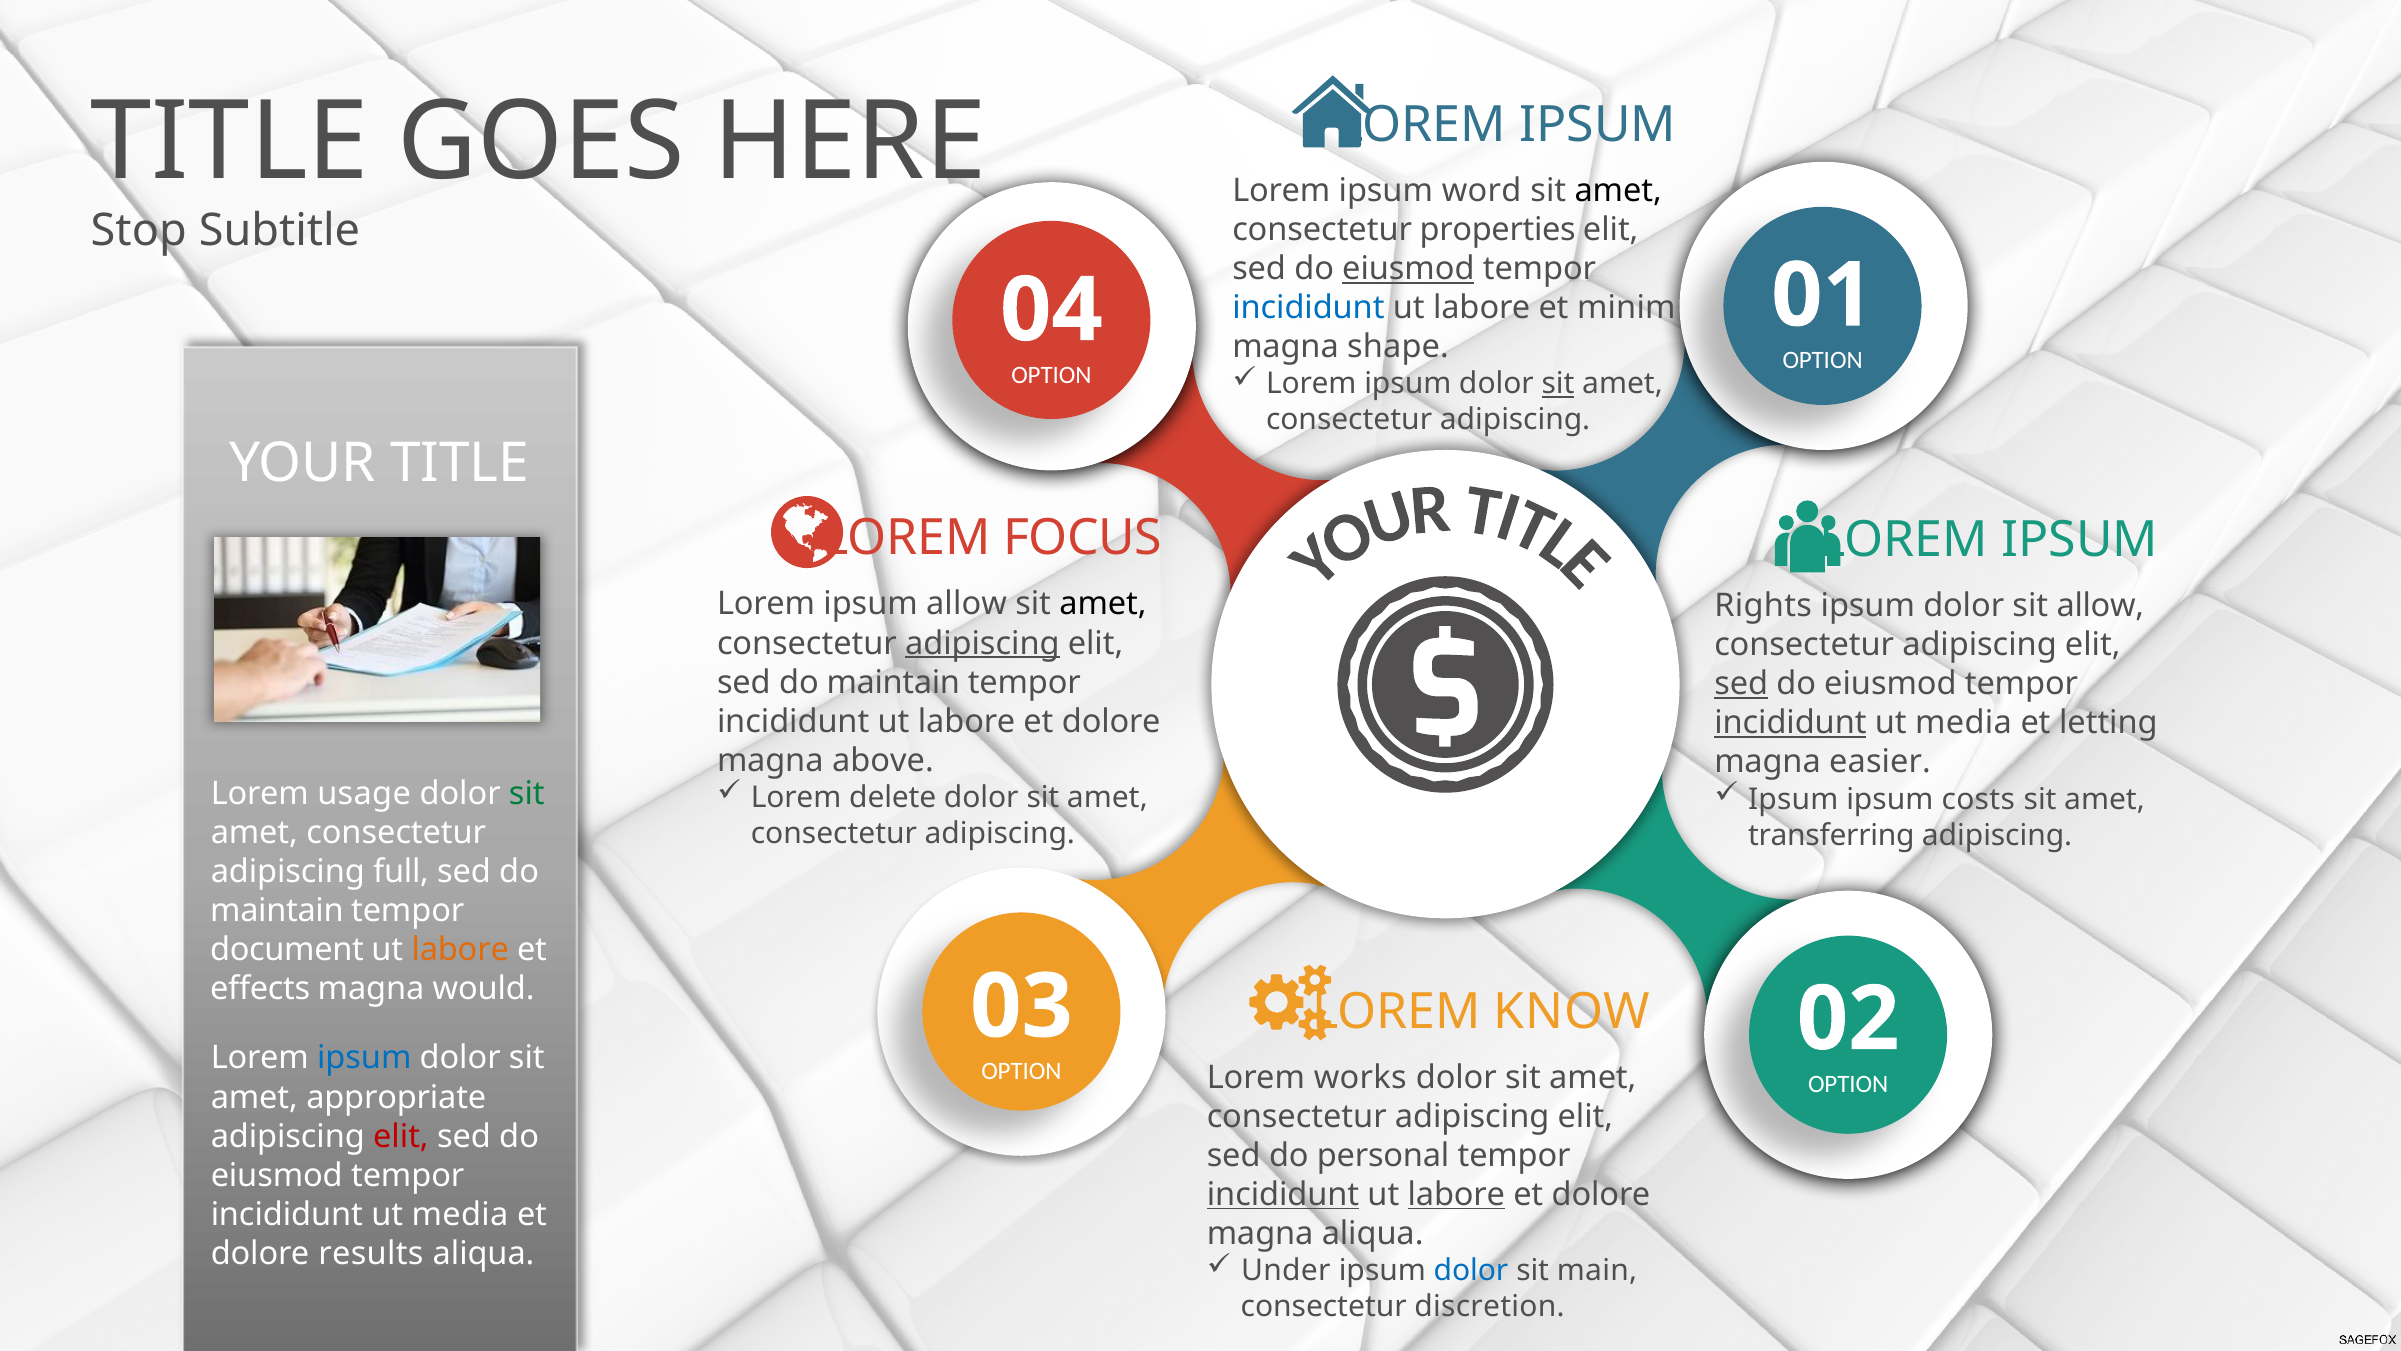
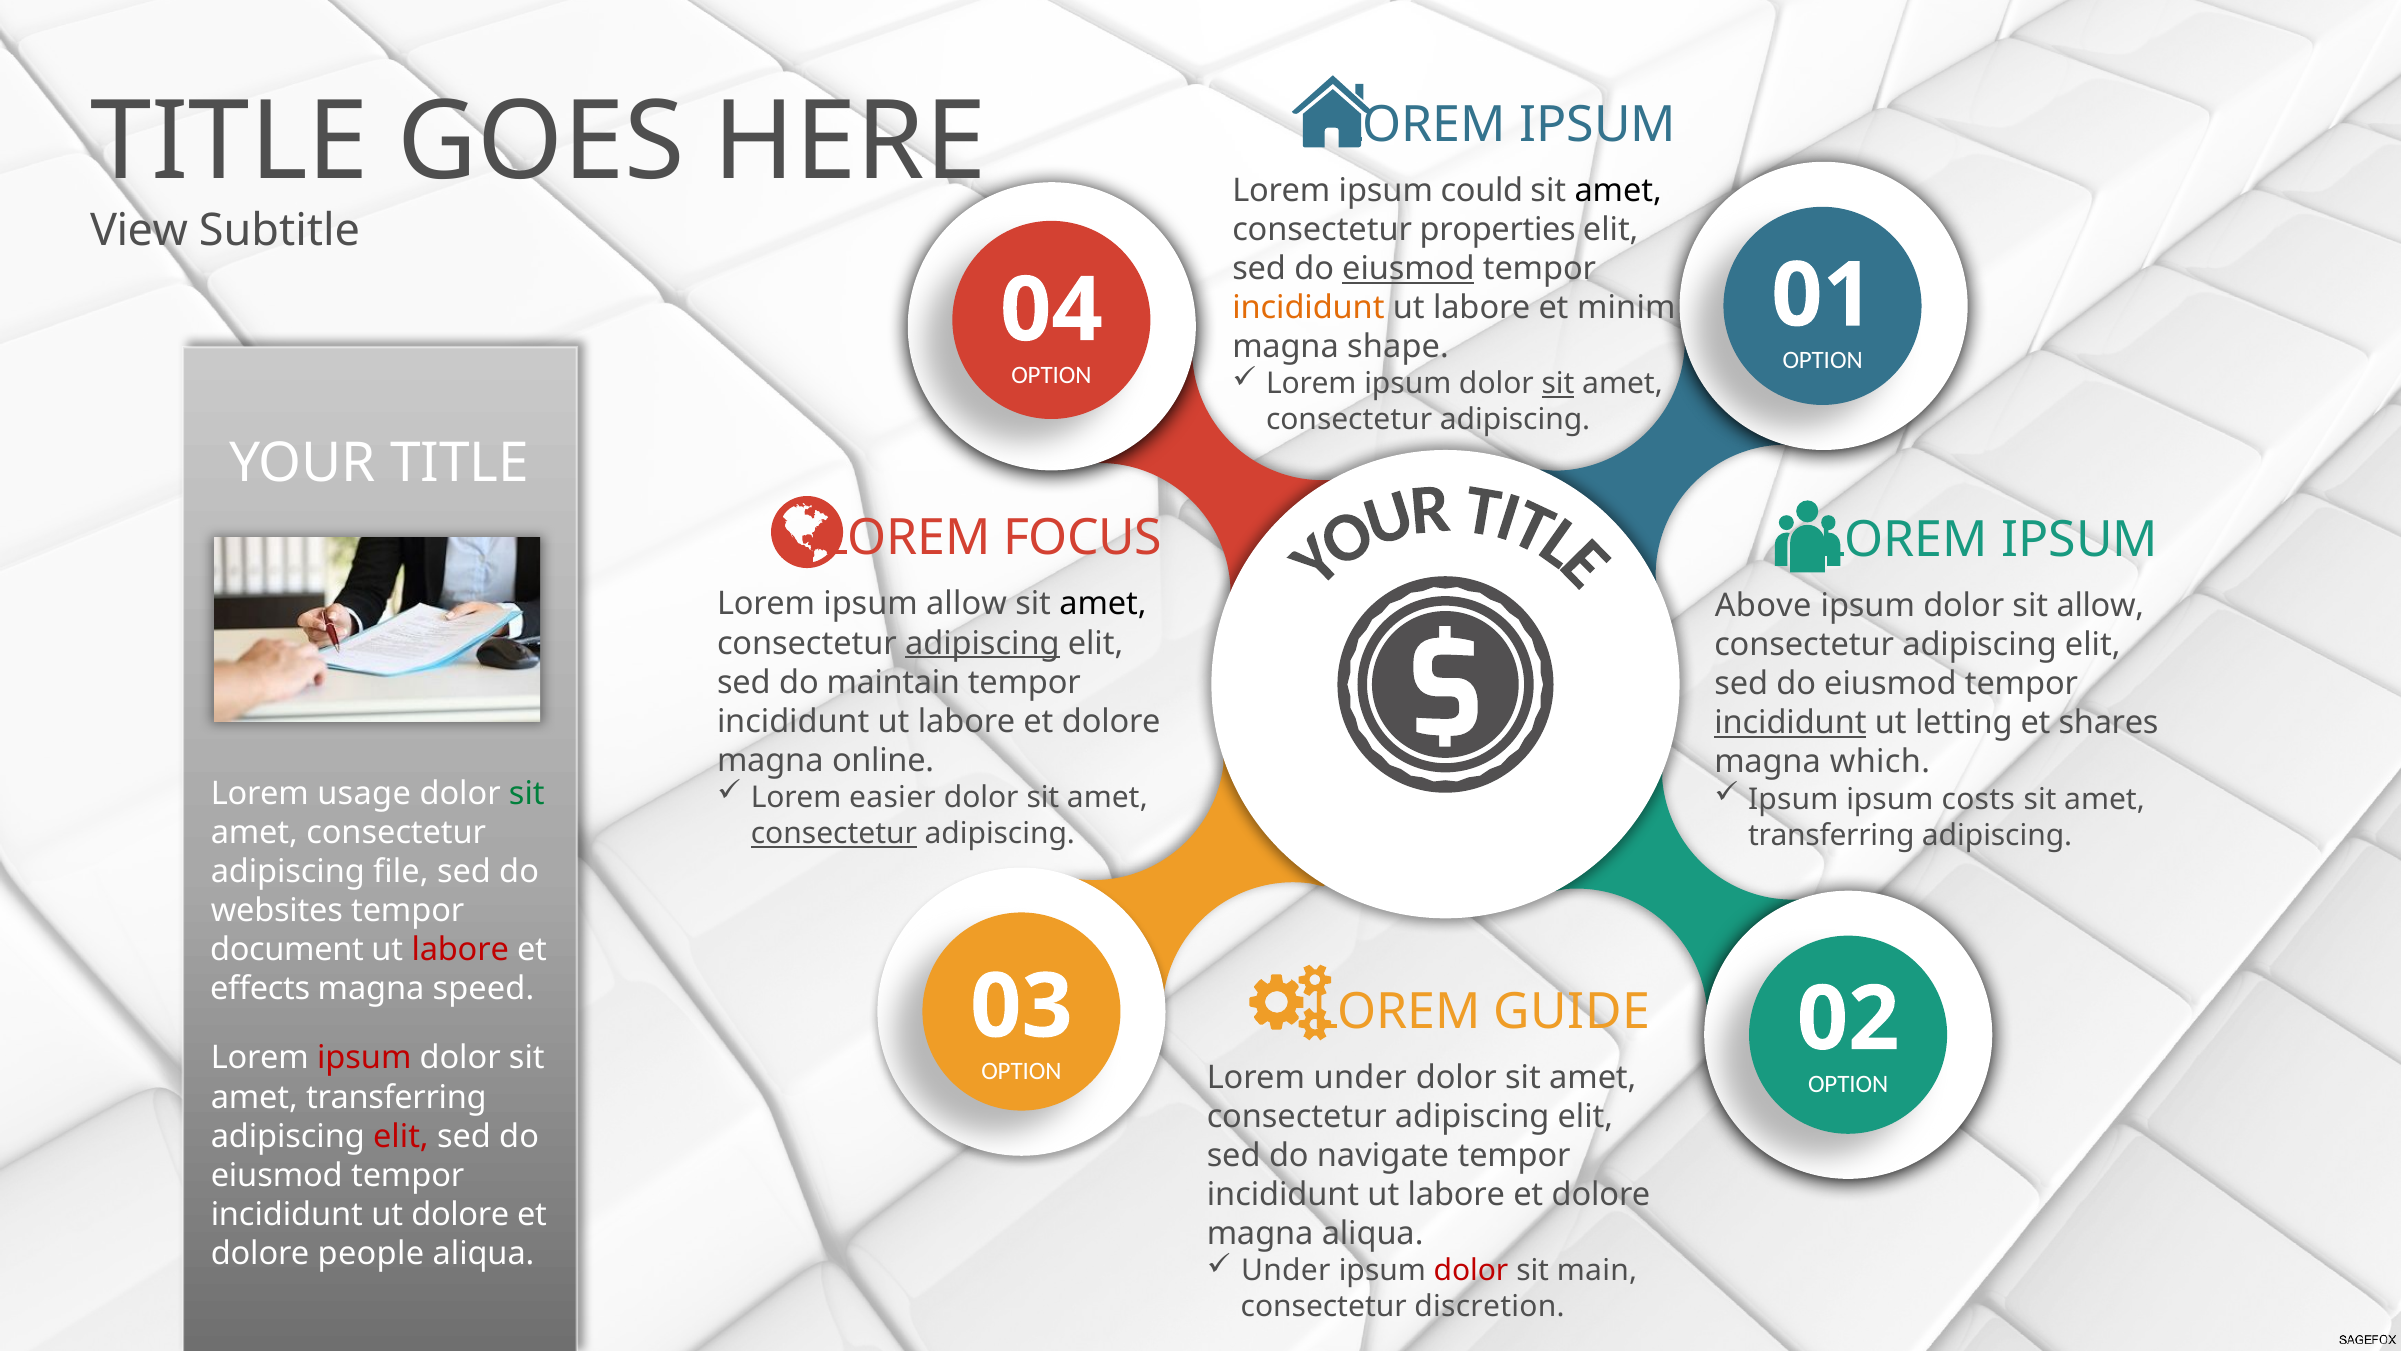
word: word -> could (1482, 190)
Stop: Stop -> View (139, 231)
incididunt colour: blue -> orange (1308, 308)
Rights: Rights -> Above (1763, 605)
sed underline: present -> none (1741, 684)
media: media -> letting (1964, 723)
letting: letting -> shares (2109, 723)
above: above -> online (883, 760)
easier: easier -> which (1880, 762)
delete: delete -> easier (893, 798)
consectetur underline: none -> present (834, 834)
full: full -> file (401, 872)
maintain: maintain -> websites (277, 911)
labore colour: orange -> red (460, 950)
would: would -> speed (483, 989)
KNOW: KNOW -> GUIDE (1572, 1011)
ipsum colour: blue -> red (364, 1058)
Lorem works: works -> under (1360, 1077)
appropriate: appropriate -> transferring (396, 1097)
personal: personal -> navigate (1383, 1155)
incididunt underline: present -> none (1283, 1194)
labore underline: present -> none (1456, 1194)
media: media -> dolore (460, 1214)
results: results -> people (371, 1253)
dolor colour: blue -> red (1471, 1271)
